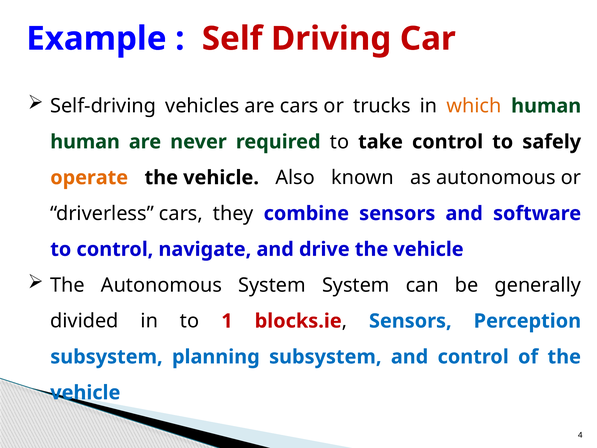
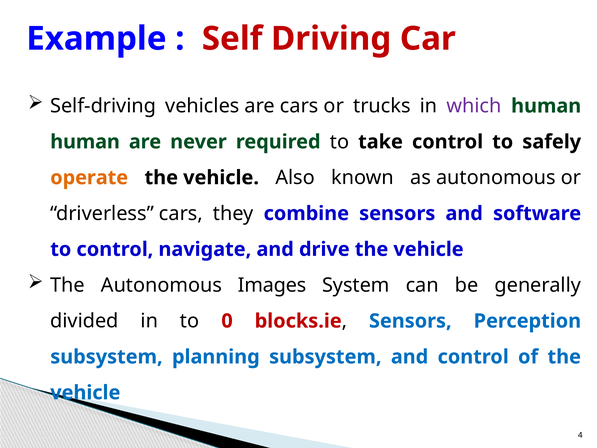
which colour: orange -> purple (474, 106)
Autonomous System: System -> Images (272, 285)
1: 1 -> 0 (227, 321)
